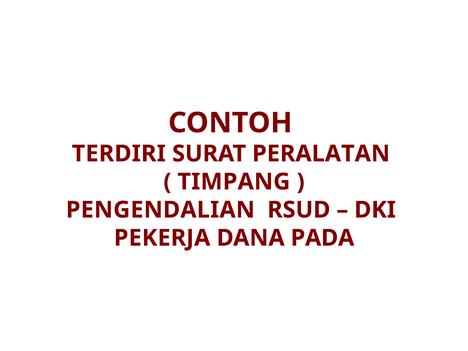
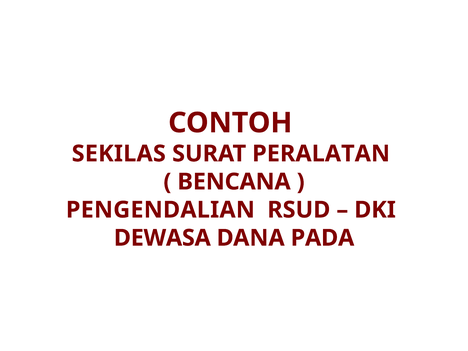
TERDIRI: TERDIRI -> SEKILAS (119, 154)
TIMPANG: TIMPANG -> BENCANA (234, 182)
PEKERJA: PEKERJA -> DEWASA (162, 238)
